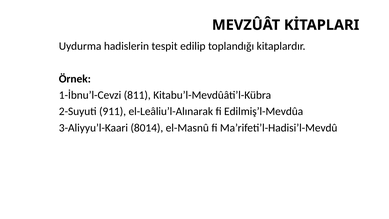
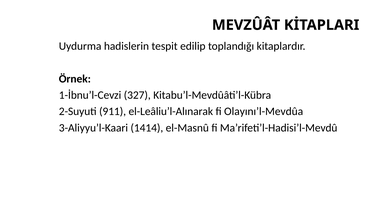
811: 811 -> 327 (137, 95)
Edilmiş’l-Mevdûa: Edilmiş’l-Mevdûa -> Olayını’l-Mevdûa (264, 111)
8014: 8014 -> 1414 (147, 128)
